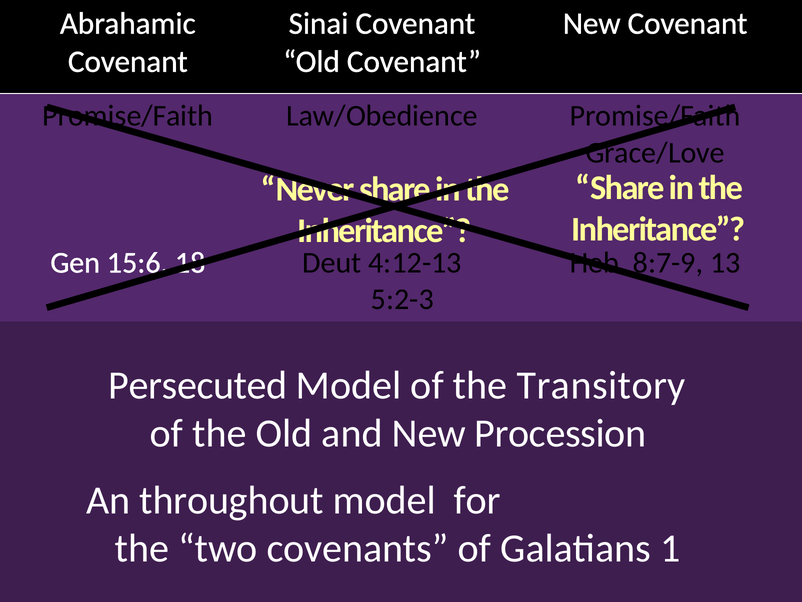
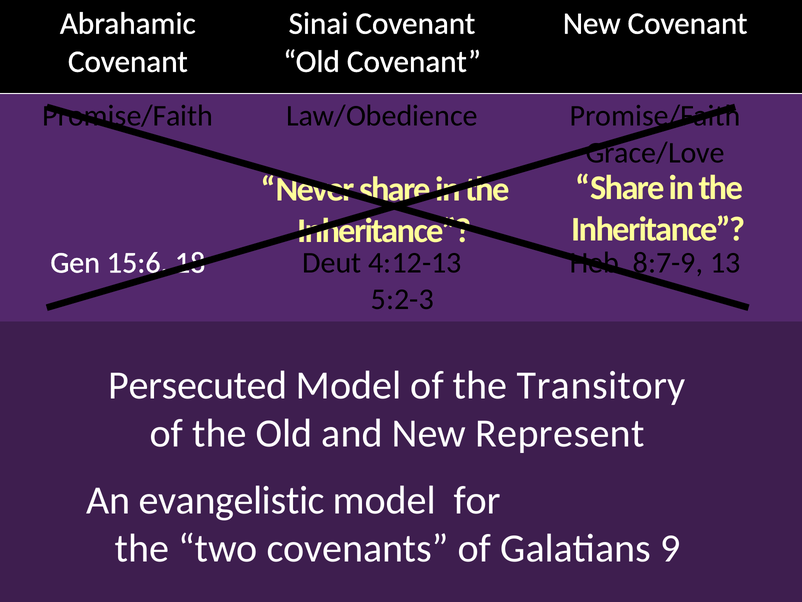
Procession: Procession -> Represent (560, 433)
throughout: throughout -> evangelistic (232, 500)
1: 1 -> 9 (670, 548)
